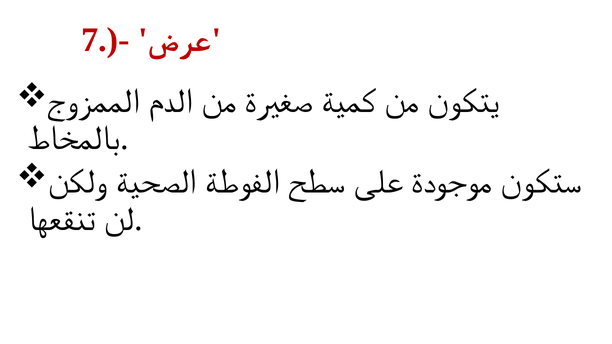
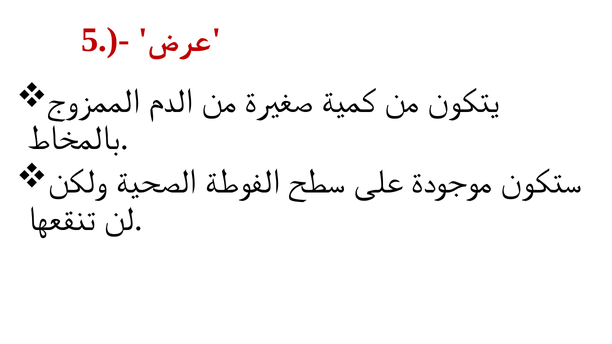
7.)-: 7.)- -> 5.)- (105, 40)
